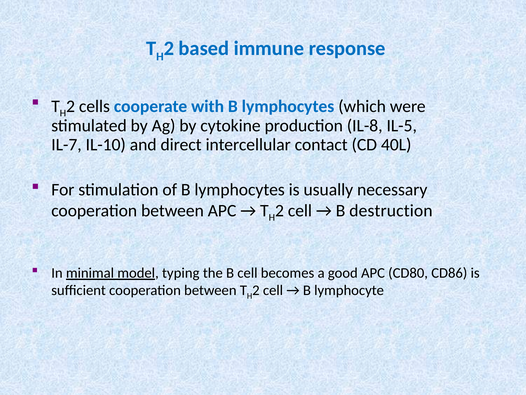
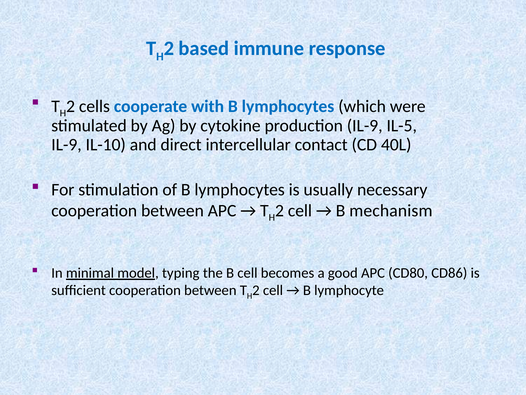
production IL-8: IL-8 -> IL-9 (365, 126)
IL-7: IL-7 -> IL-9 (66, 145)
destruction: destruction -> mechanism (391, 210)
